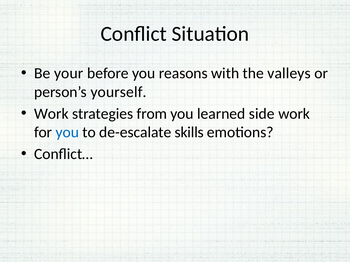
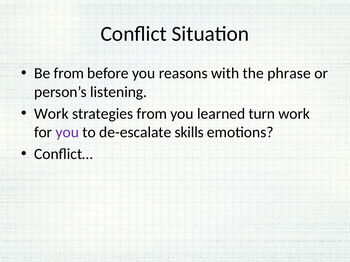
Be your: your -> from (69, 73)
valleys: valleys -> phrase (289, 73)
yourself: yourself -> listening (119, 92)
side: side -> turn (262, 114)
you colour: blue -> purple (67, 133)
